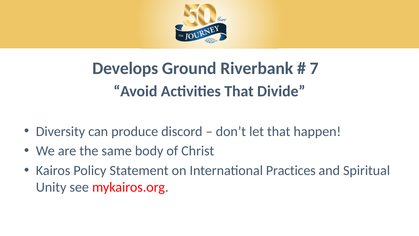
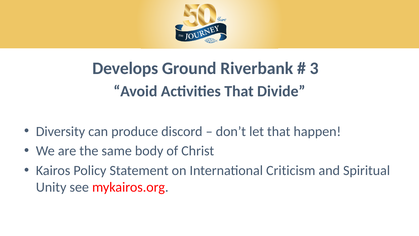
7: 7 -> 3 (314, 68)
Practices: Practices -> Criticism (291, 170)
